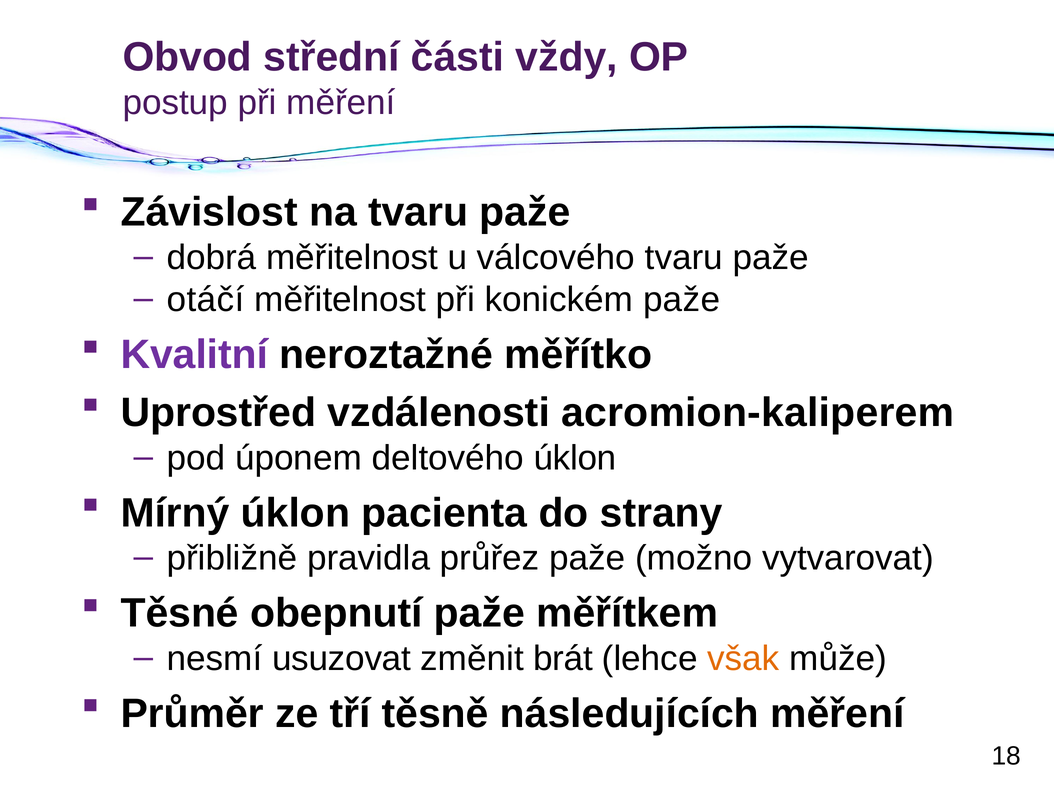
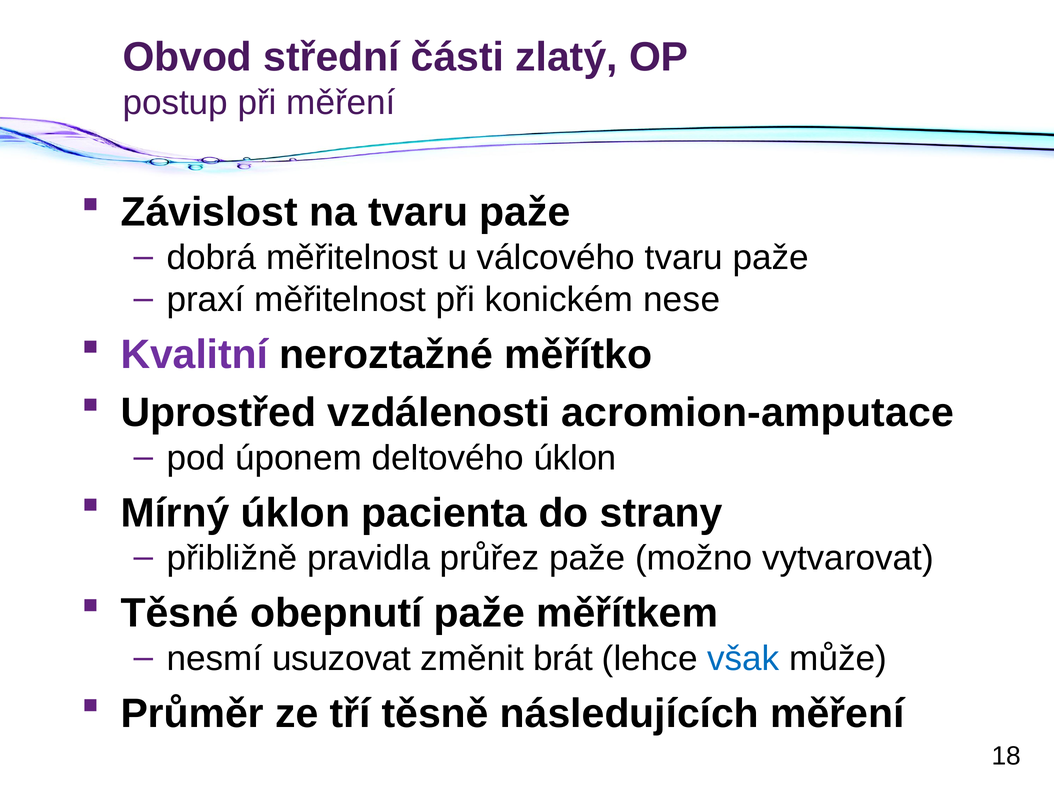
vždy: vždy -> zlatý (567, 57)
otáčí: otáčí -> praxí (206, 300)
konickém paže: paže -> nese (682, 300)
acromion-kaliperem: acromion-kaliperem -> acromion-amputace (758, 413)
však colour: orange -> blue (743, 658)
